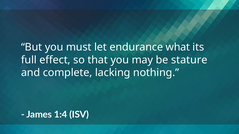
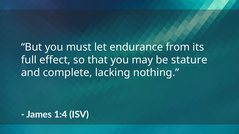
what: what -> from (178, 47)
